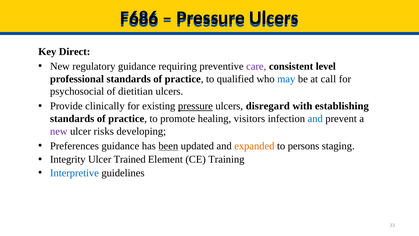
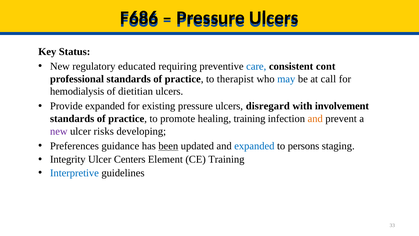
Direct: Direct -> Status (75, 52)
regulatory guidance: guidance -> educated (137, 66)
care colour: purple -> blue (256, 66)
level: level -> cont (326, 66)
qualified: qualified -> therapist (235, 79)
psychosocial: psychosocial -> hemodialysis (77, 91)
Provide clinically: clinically -> expanded (105, 106)
pressure underline: present -> none (195, 106)
establishing: establishing -> involvement (342, 106)
healing visitors: visitors -> training (250, 119)
and colour: blue -> orange (315, 119)
expanded colour: orange -> blue (254, 146)
Trained: Trained -> Centers (130, 159)
